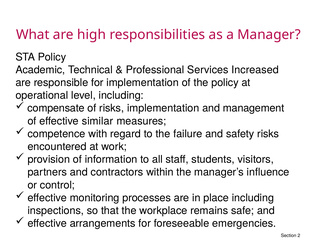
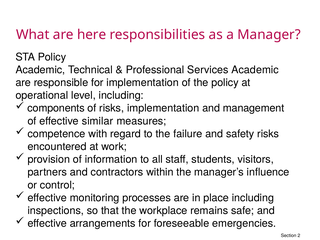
high: high -> here (92, 35)
Services Increased: Increased -> Academic (255, 70)
compensate: compensate -> components (56, 108)
